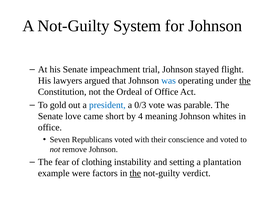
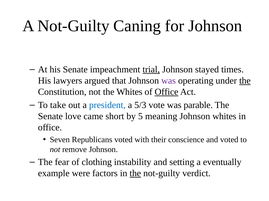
System: System -> Caning (137, 26)
trial underline: none -> present (151, 70)
flight: flight -> times (232, 70)
was colour: blue -> purple (169, 81)
the Ordeal: Ordeal -> Whites (129, 92)
Office underline: none -> present (167, 92)
gold: gold -> take (58, 105)
0/3: 0/3 -> 5/3 (140, 105)
4: 4 -> 5 (140, 117)
plantation: plantation -> eventually (222, 163)
